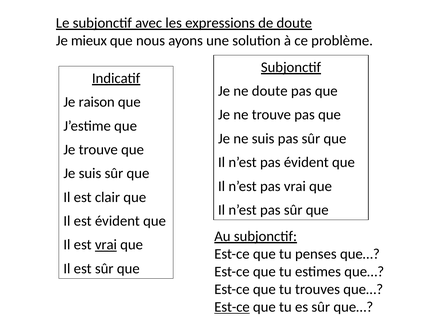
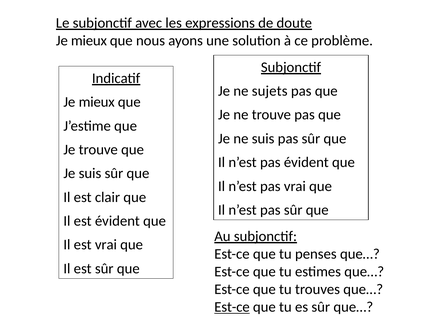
ne doute: doute -> sujets (270, 91)
raison: raison -> mieux (97, 102)
vrai underline: present -> none (106, 245)
